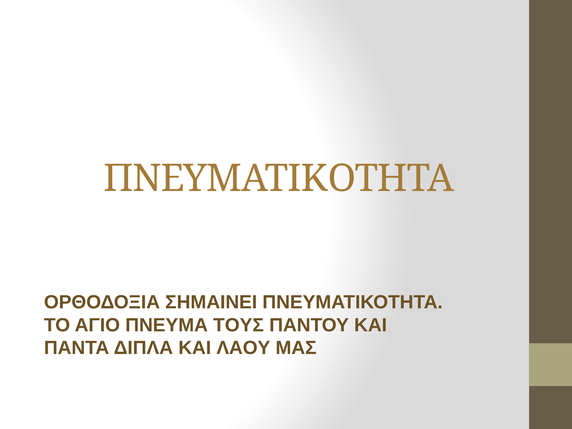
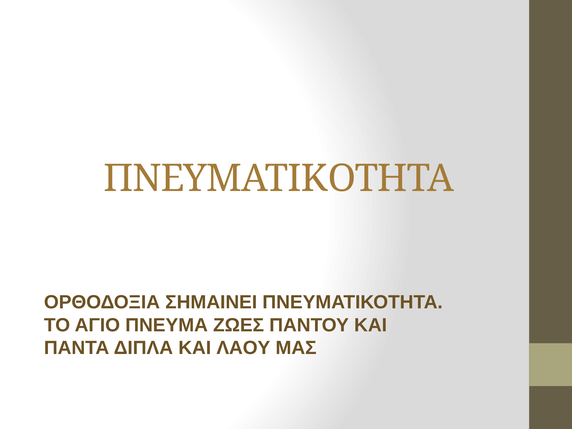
ΤΟΥΣ: ΤΟΥΣ -> ΖΩΕΣ (239, 325)
